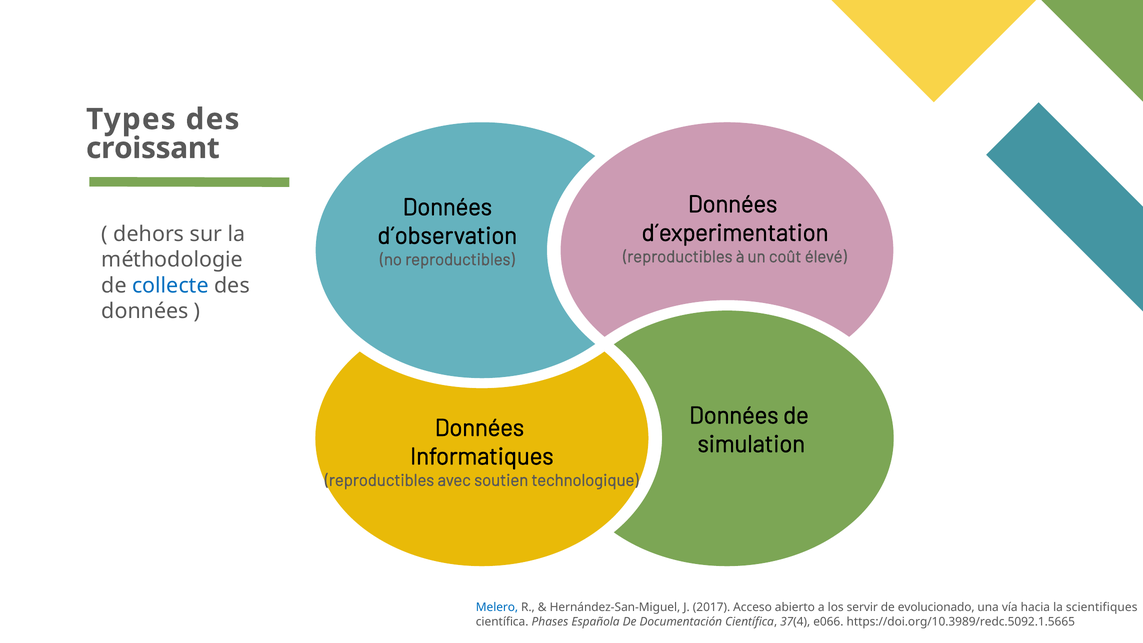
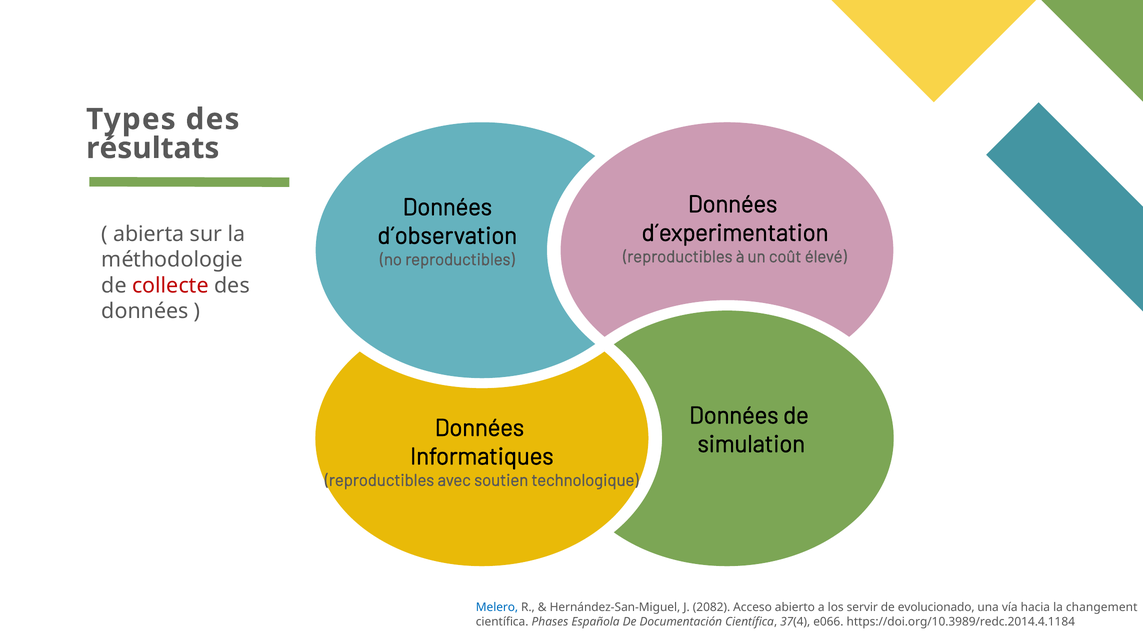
croissant: croissant -> résultats (153, 148)
dehors: dehors -> abierta (149, 234)
collecte colour: blue -> red (170, 286)
2017: 2017 -> 2082 (712, 607)
scientifiques: scientifiques -> changement (1102, 607)
https://doi.org/10.3989/redc.5092.1.5665: https://doi.org/10.3989/redc.5092.1.5665 -> https://doi.org/10.3989/redc.2014.4.1184 (961, 622)
